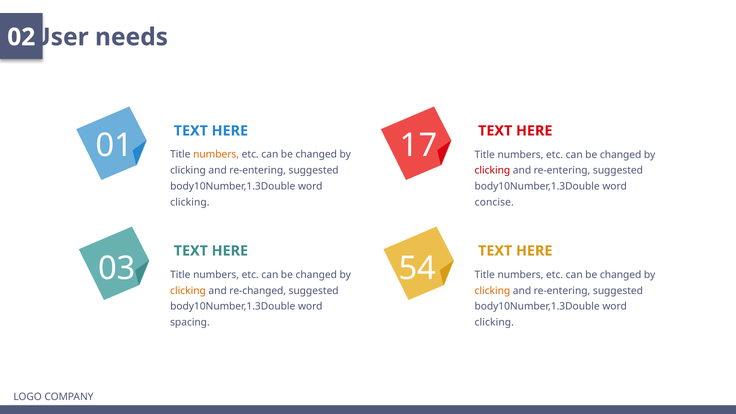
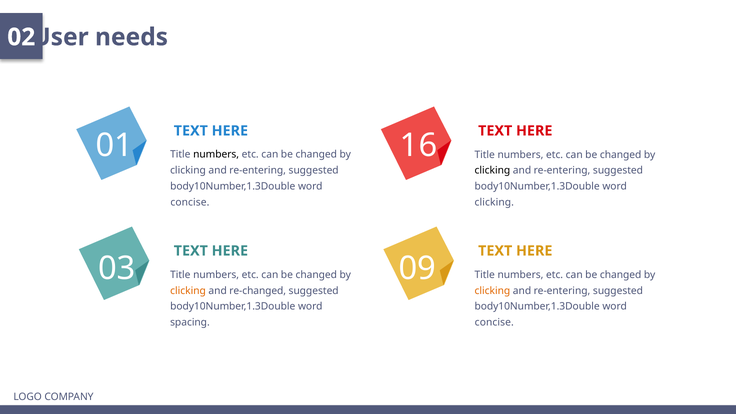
17: 17 -> 16 (419, 146)
numbers colour: orange -> black (216, 155)
clicking colour: red -> black (492, 171)
clicking: clicking -> concise (190, 203)
concise: concise -> clicking (494, 203)
54: 54 -> 09 (417, 268)
clicking: clicking -> concise (494, 323)
